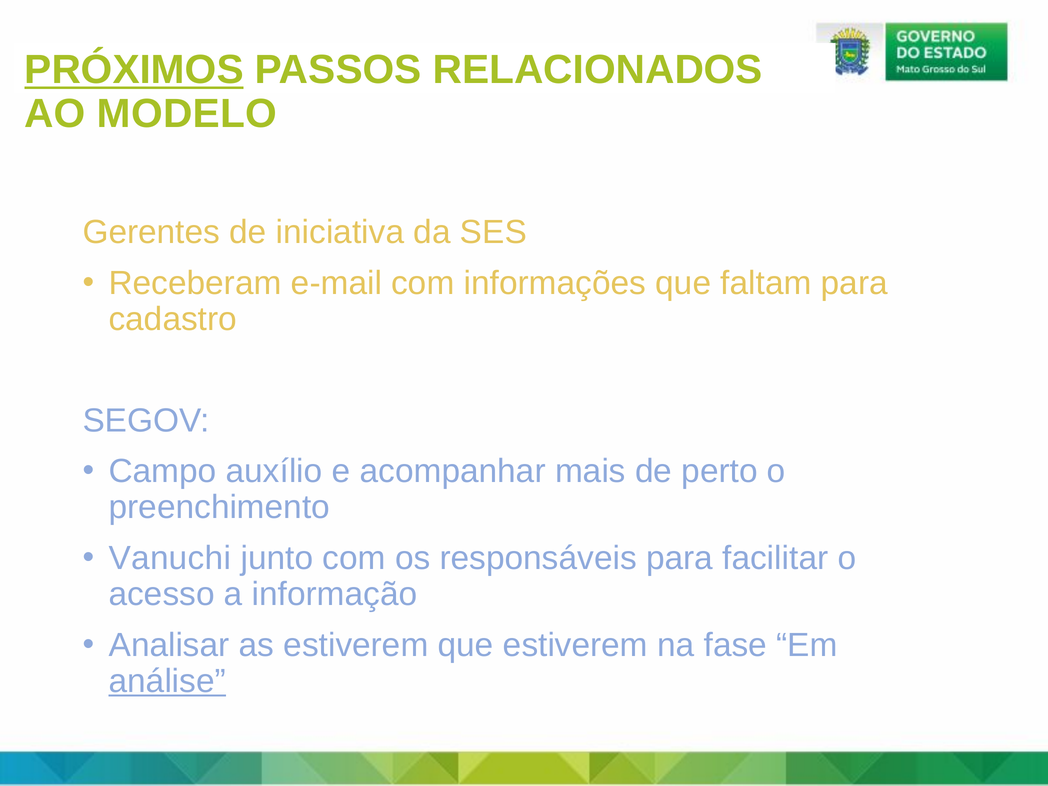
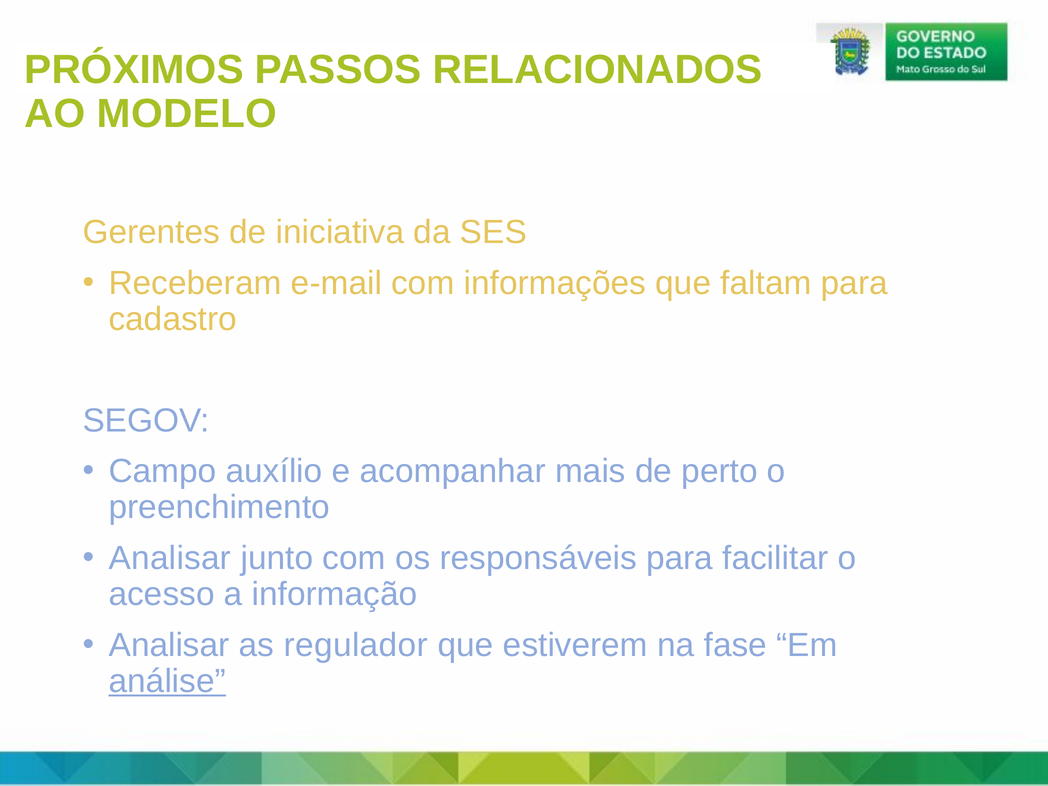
PRÓXIMOS underline: present -> none (134, 70)
Vanuchi: Vanuchi -> Analisar (170, 558)
as estiverem: estiverem -> regulador (356, 645)
